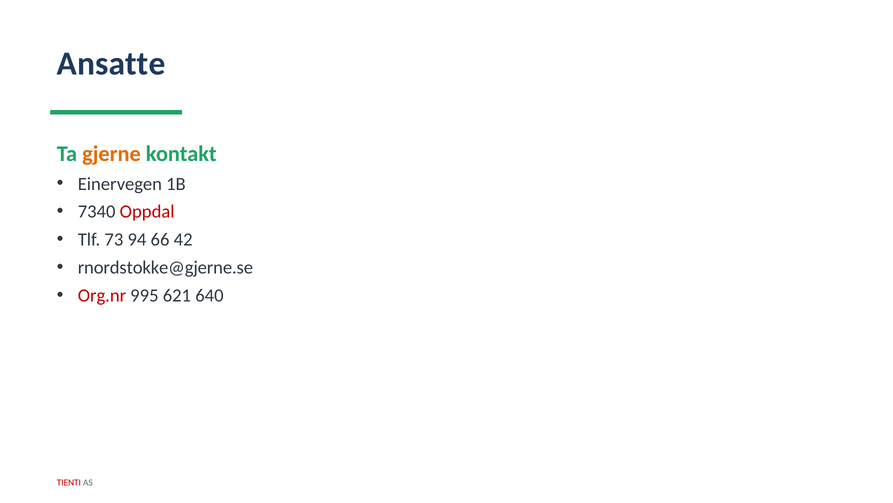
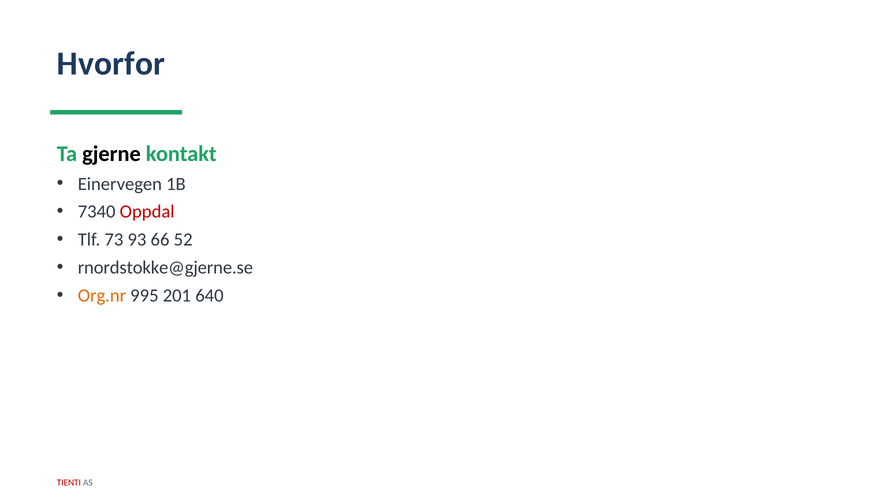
Ansatte: Ansatte -> Hvorfor (111, 64)
gjerne colour: orange -> black (111, 154)
94: 94 -> 93 (137, 239)
42: 42 -> 52 (183, 239)
Org.nr colour: red -> orange (102, 295)
621: 621 -> 201 (177, 295)
